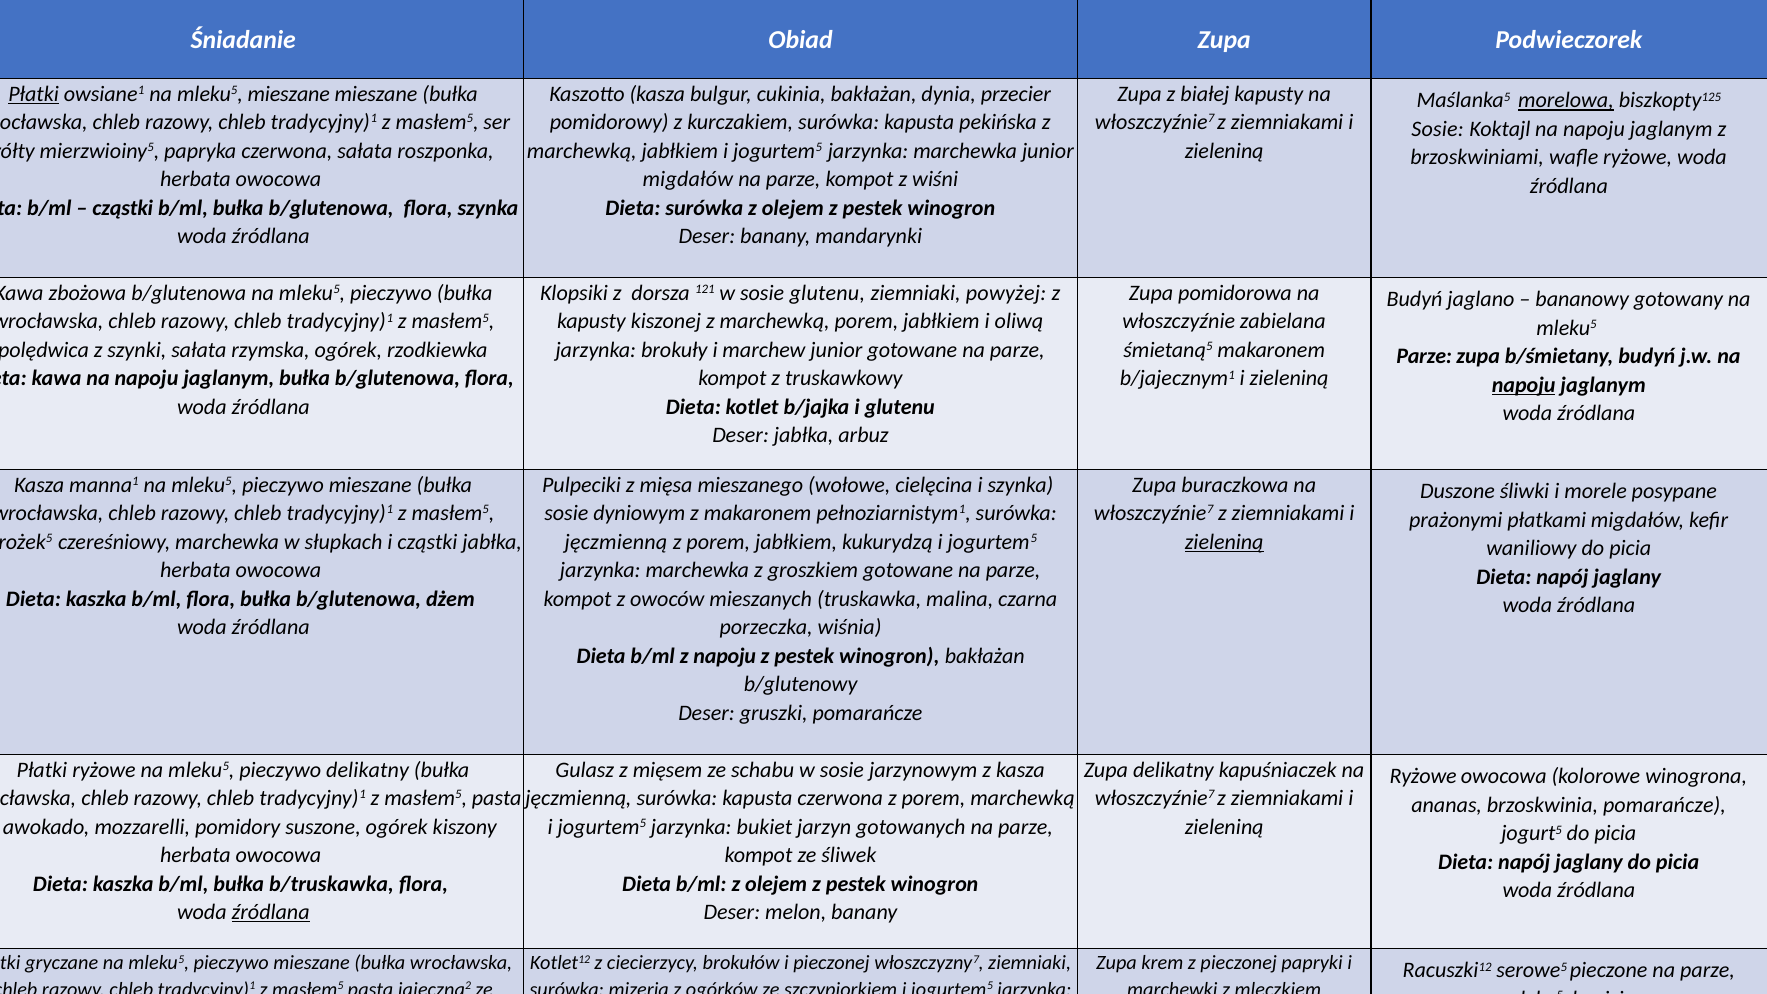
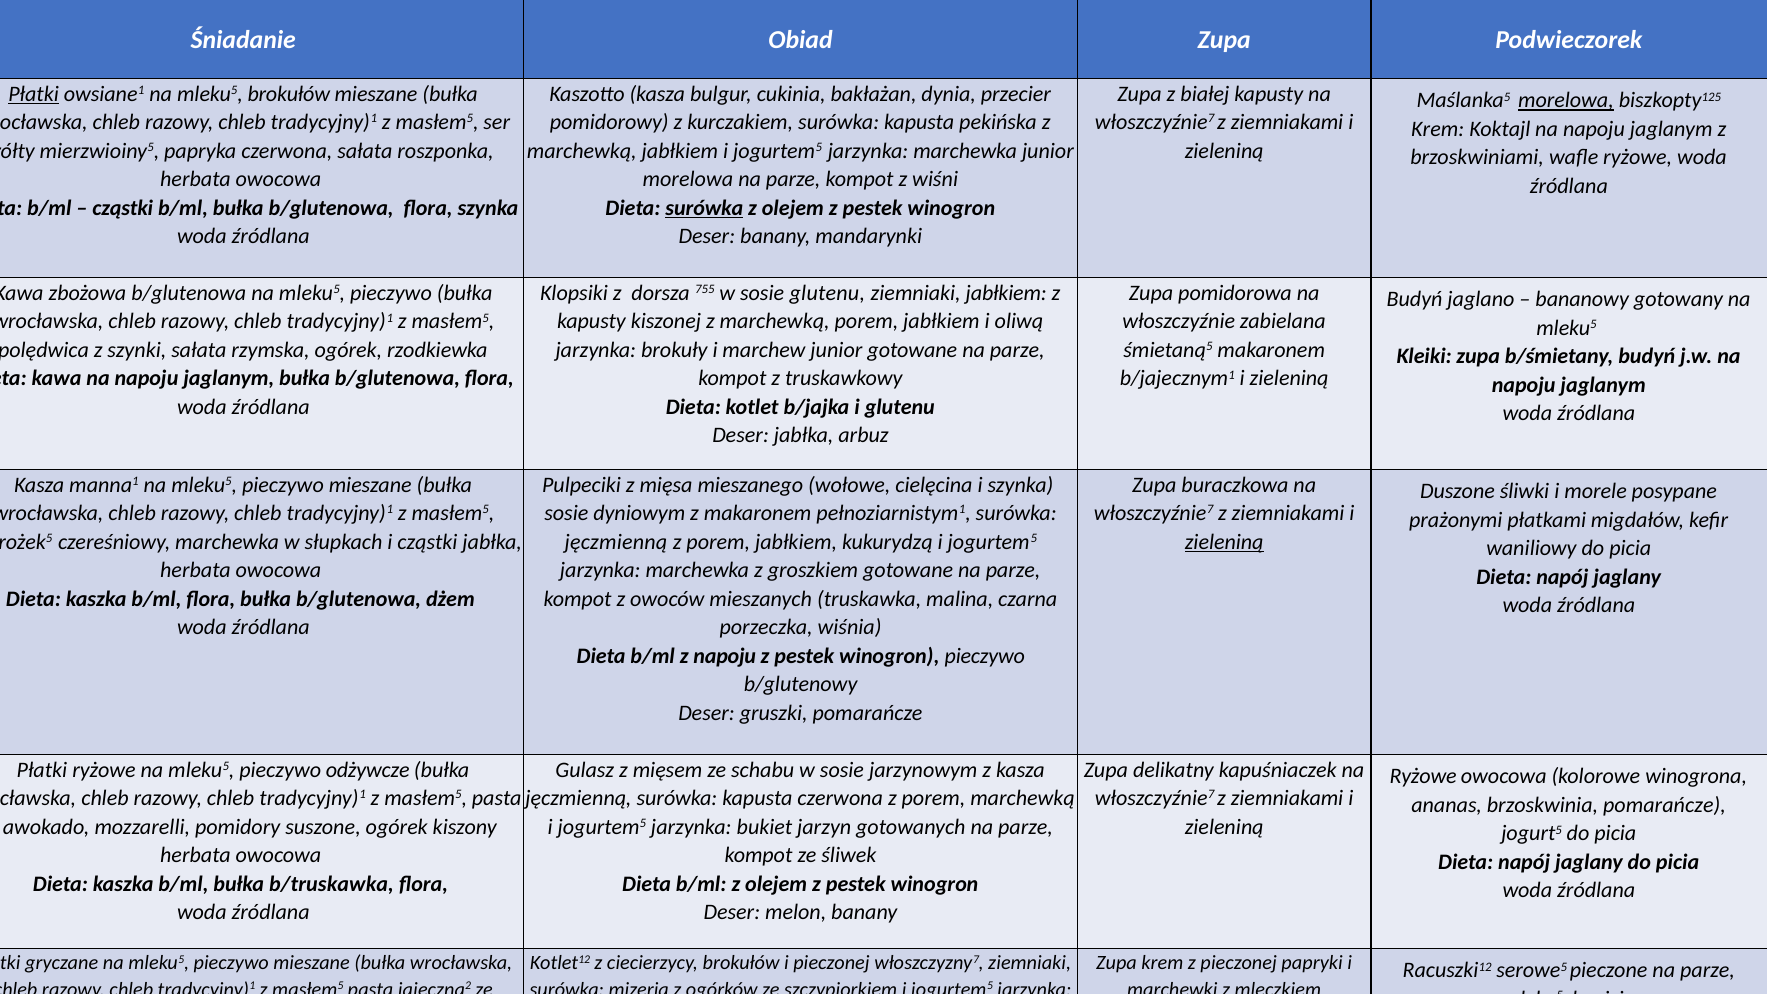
mleku5 mieszane: mieszane -> brokułów (289, 94)
Sosie: Sosie -> Krem (1438, 129)
migdałów: migdałów -> morelowa (688, 179)
surówka underline: none -> present (704, 208)
121: 121 -> 755 (705, 289)
ziemniaki powyżej: powyżej -> jabłkiem (1006, 293)
Parze: Parze -> Kleiki (1424, 356)
napoju underline: present -> none (1524, 385)
winogron bakłażan: bakłażan -> pieczywo (985, 656)
pieczywo delikatny: delikatny -> odżywcze (368, 770)
źródlana underline: present -> none (271, 912)
